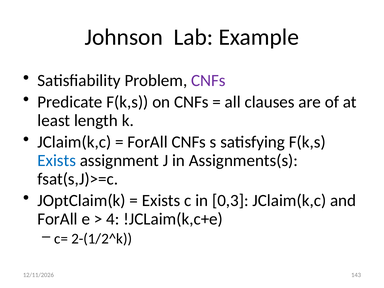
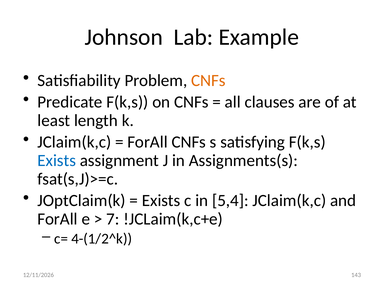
CNFs colour: purple -> orange (208, 81)
0,3: 0,3 -> 5,4 (230, 200)
4: 4 -> 7 (113, 219)
2-(1/2^k: 2-(1/2^k -> 4-(1/2^k (102, 239)
